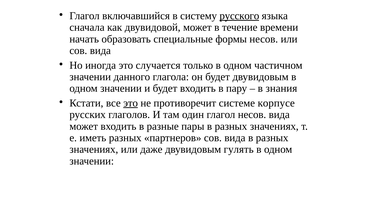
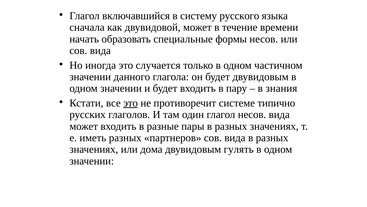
русского underline: present -> none (239, 16)
корпусе: корпусе -> типично (276, 103)
даже: даже -> дома (151, 149)
